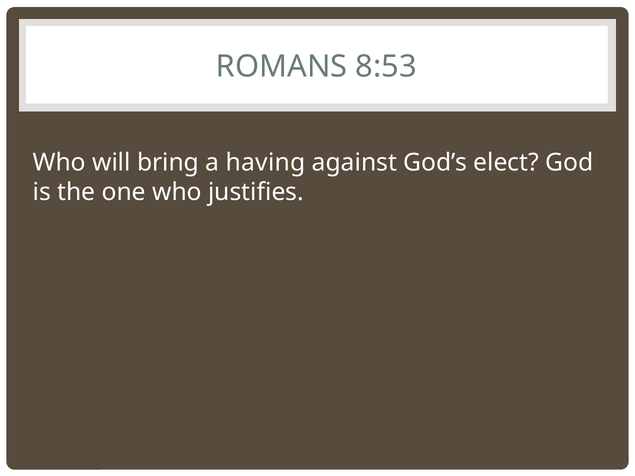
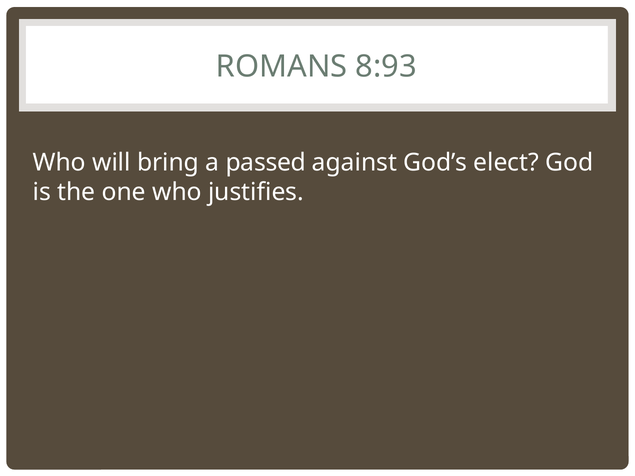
8:53: 8:53 -> 8:93 (386, 67)
having: having -> passed (266, 163)
